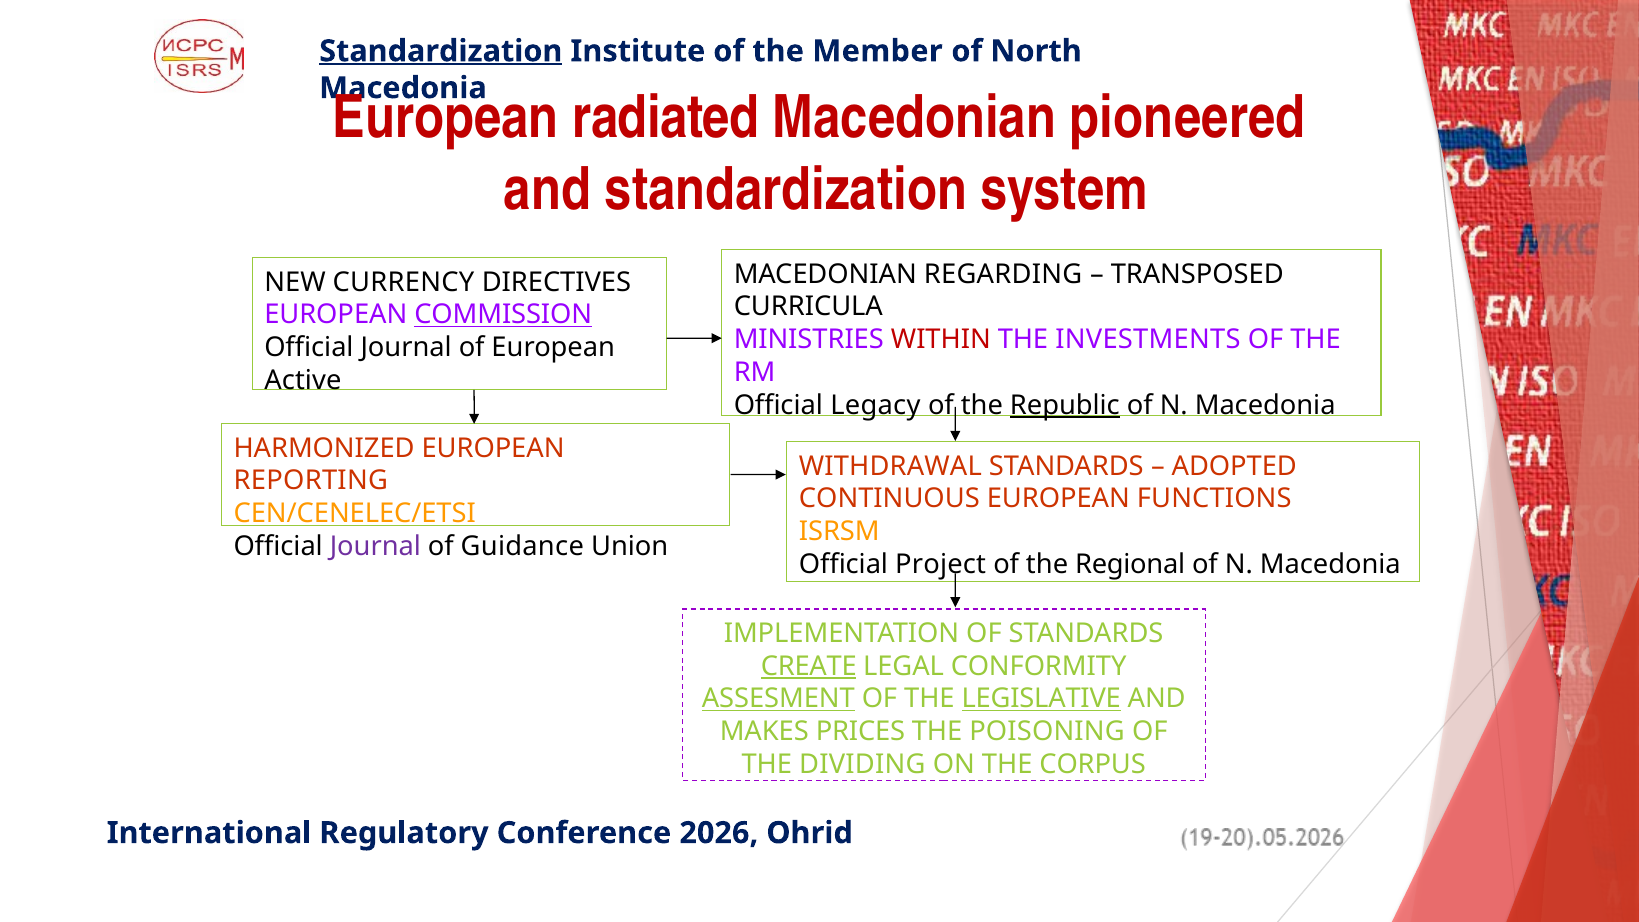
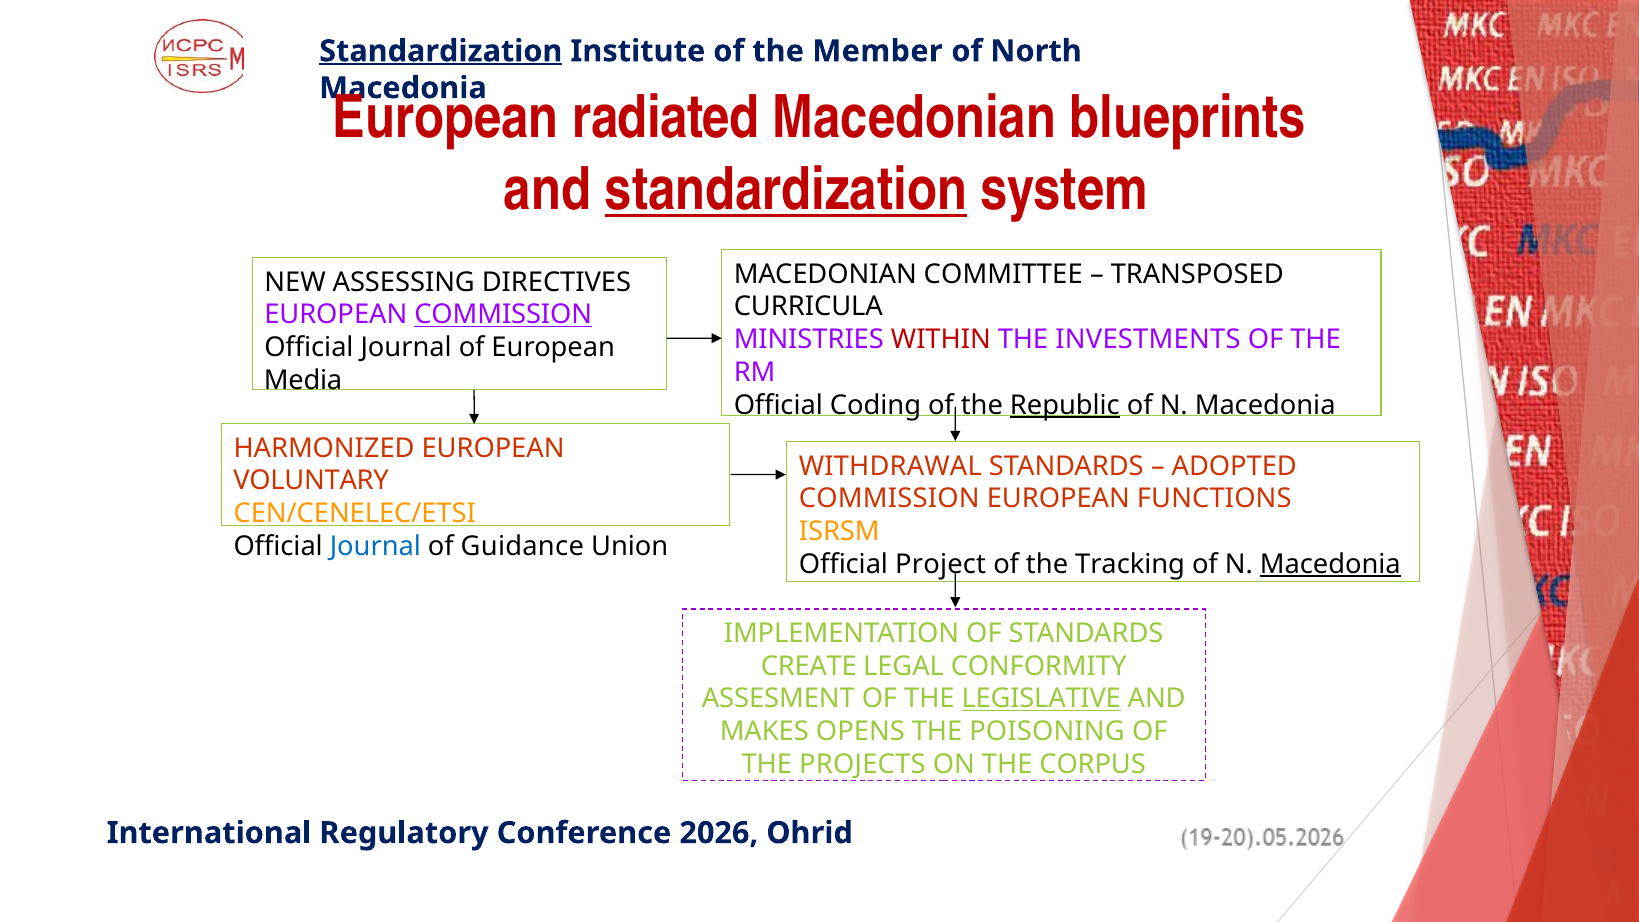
pioneered: pioneered -> blueprints (1188, 118)
standardization underline: none -> present (786, 190)
REGARDING: REGARDING -> COMMITTEE (1003, 274)
CURRENCY: CURRENCY -> ASSESSING (404, 282)
Active: Active -> Media (303, 380)
Legacy: Legacy -> Coding (876, 405)
REPORTING: REPORTING -> VOLUNTARY (311, 481)
CONTINUOUS: CONTINUOUS -> COMMISSION (889, 499)
Journal colour: purple -> blue (375, 546)
Regional: Regional -> Tracking (1130, 565)
Macedonia underline: none -> present (1330, 565)
CREATE underline: present -> none (809, 666)
ASSESMENT underline: present -> none (778, 699)
PRICES: PRICES -> OPENS (860, 732)
DIVIDING: DIVIDING -> PROJECTS (862, 765)
